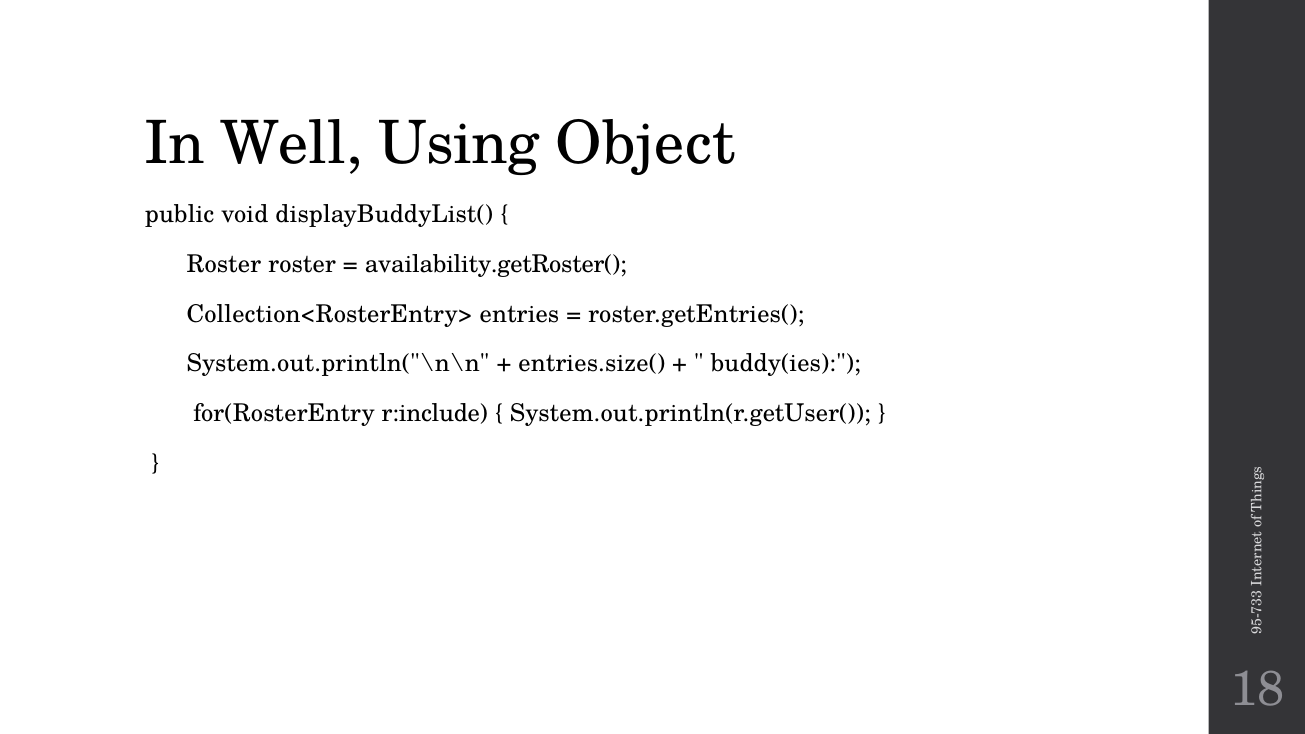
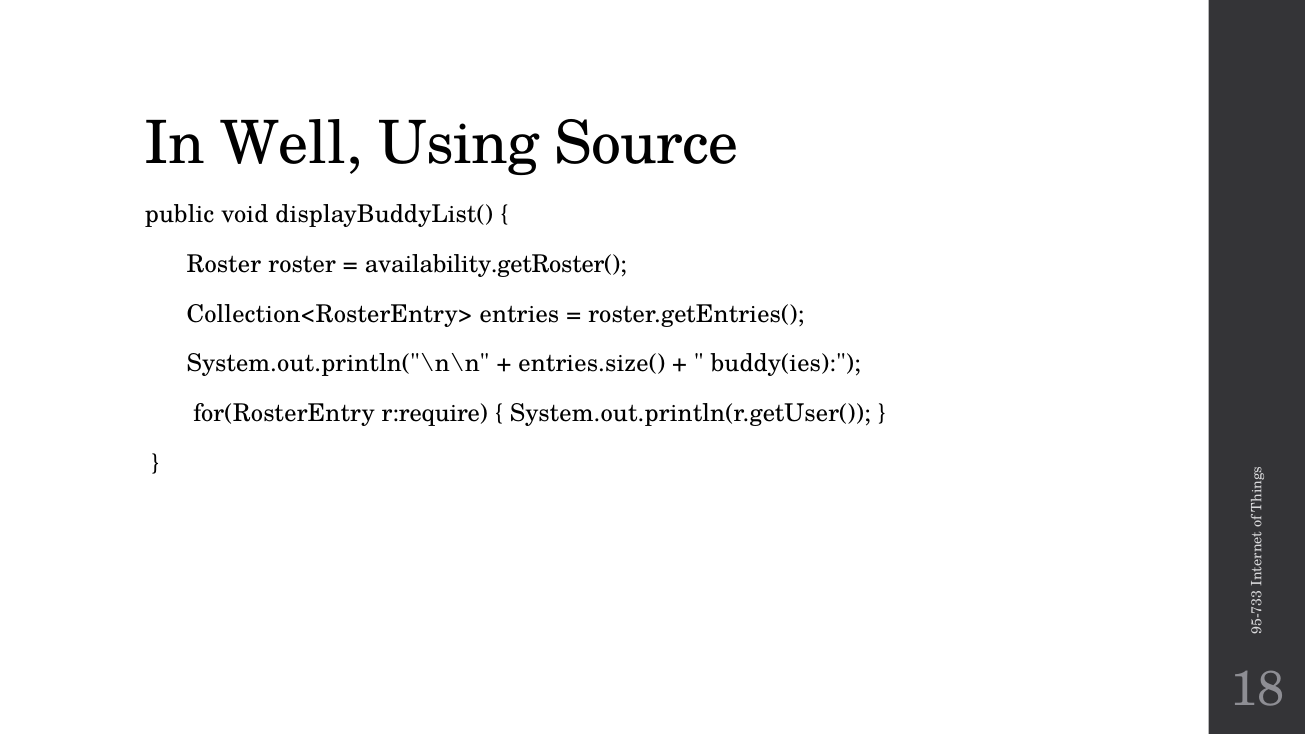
Object: Object -> Source (646, 143)
r:include: r:include -> r:require (435, 414)
